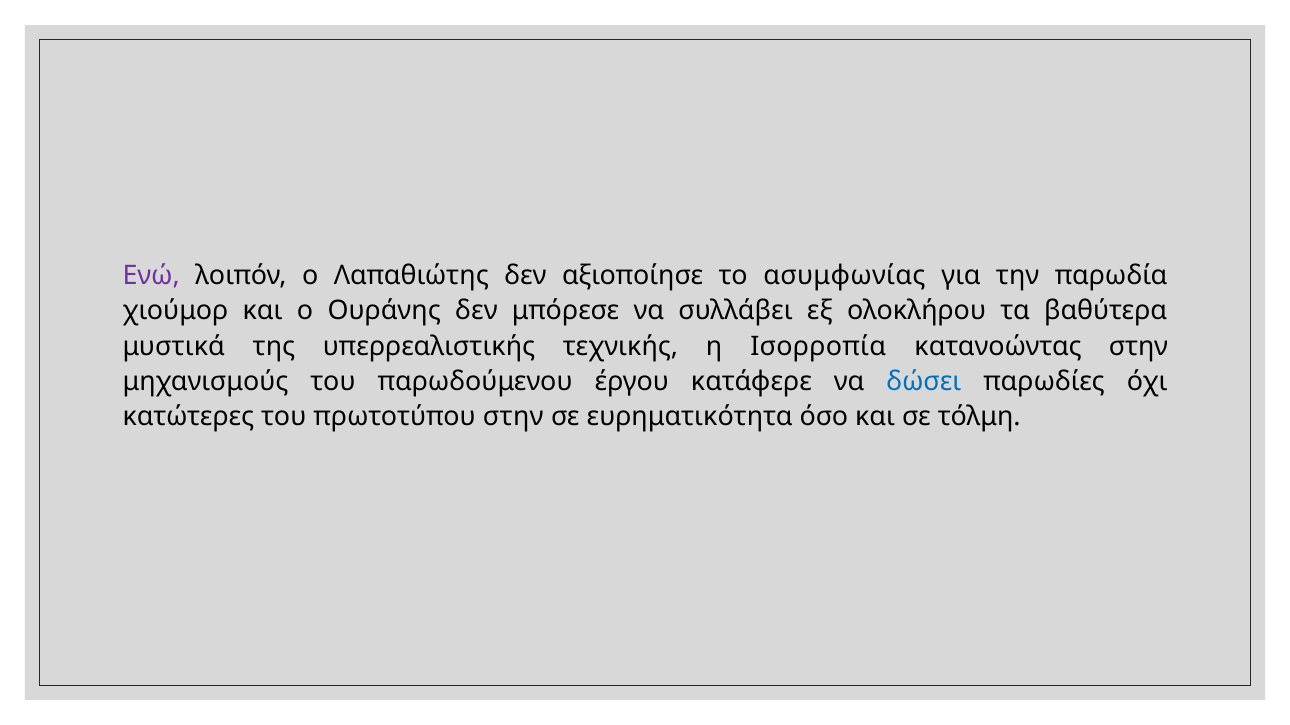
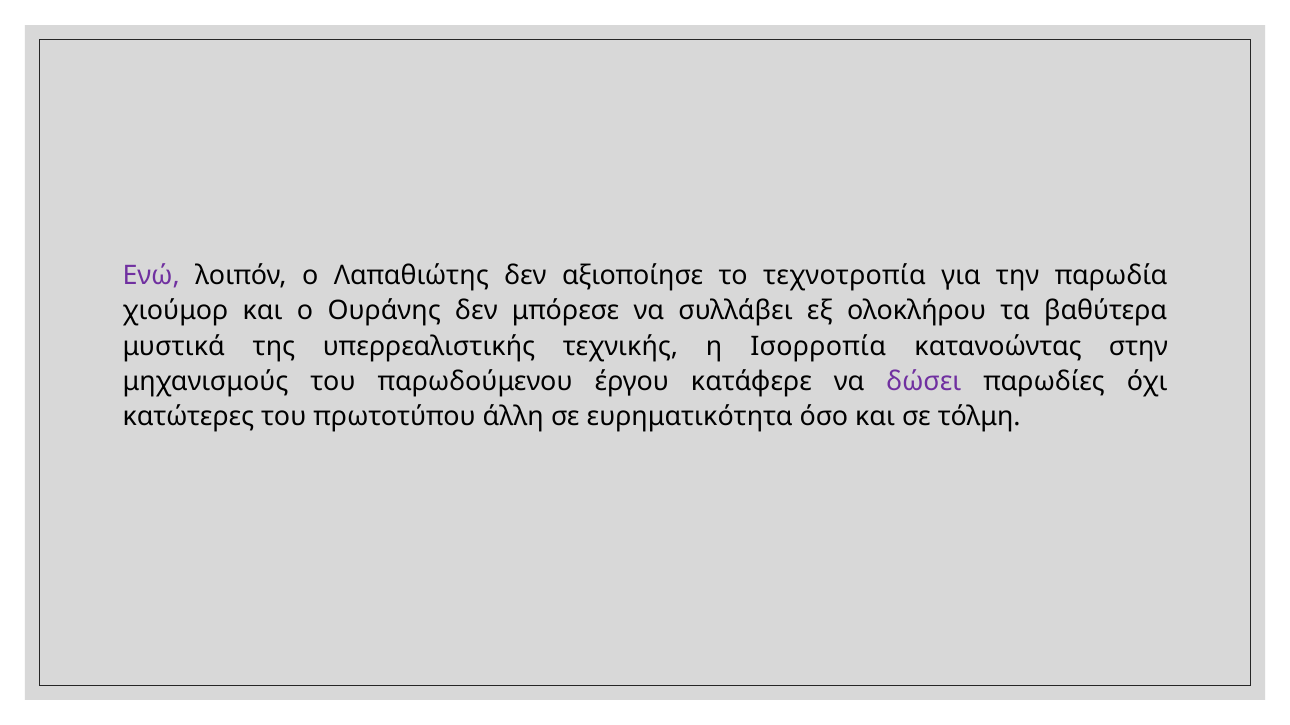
ασυμφωνίας: ασυμφωνίας -> τεχνοτροπία (844, 276)
δώσει colour: blue -> purple (924, 382)
πρωτοτύπου στην: στην -> άλλη (513, 417)
